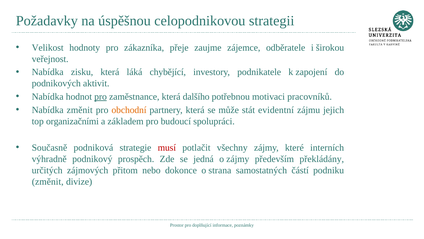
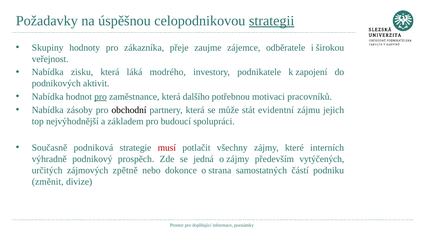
strategii underline: none -> present (272, 21)
Velikost: Velikost -> Skupiny (48, 48)
chybějící: chybějící -> modrého (168, 72)
Nabídka změnit: změnit -> zásoby (80, 110)
obchodní colour: orange -> black (129, 110)
organizačními: organizačními -> nejvýhodnější (72, 121)
překládány: překládány -> vytýčených (322, 159)
přitom: přitom -> zpětně (125, 170)
